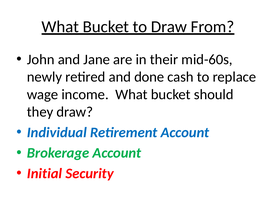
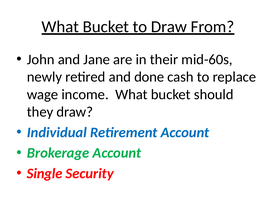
Initial: Initial -> Single (45, 174)
